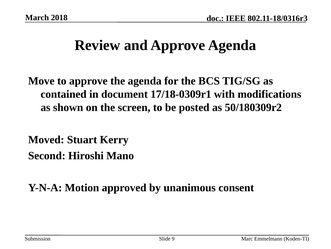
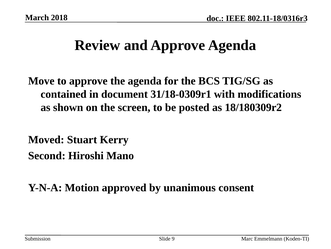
17/18-0309r1: 17/18-0309r1 -> 31/18-0309r1 (181, 94)
50/180309r2: 50/180309r2 -> 18/180309r2 (253, 107)
